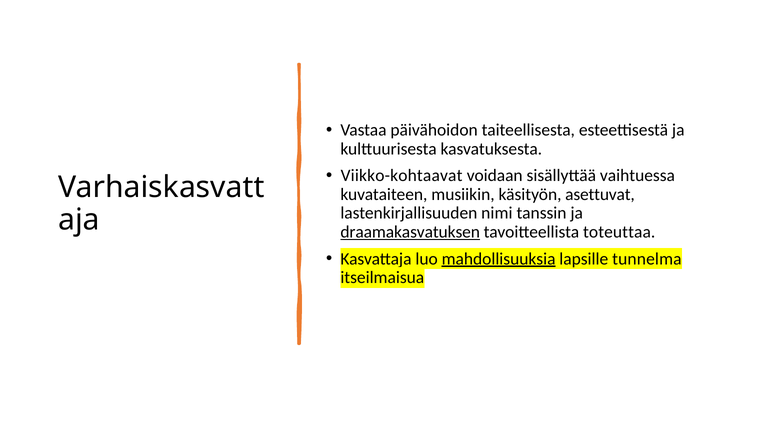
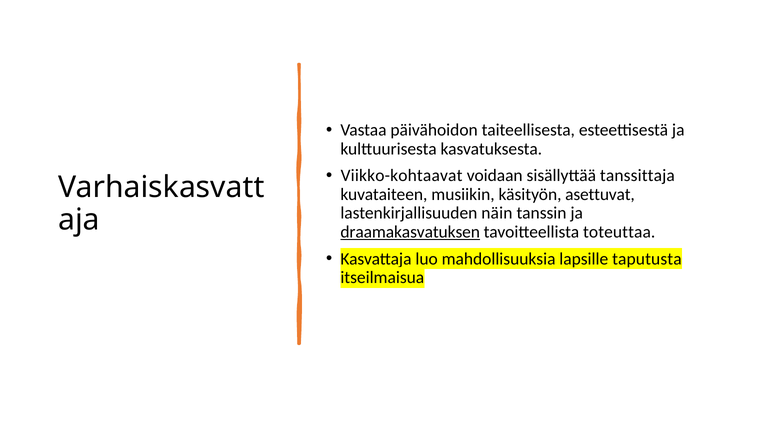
vaihtuessa: vaihtuessa -> tanssittaja (637, 176)
nimi: nimi -> näin (497, 214)
mahdollisuuksia underline: present -> none (499, 259)
tunnelma: tunnelma -> taputusta (647, 259)
